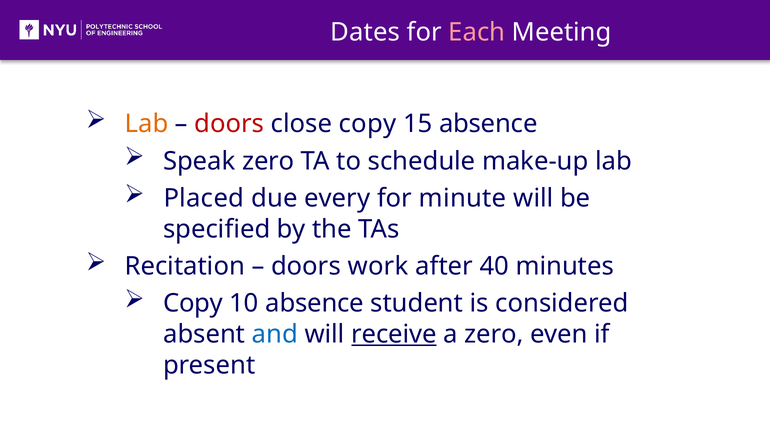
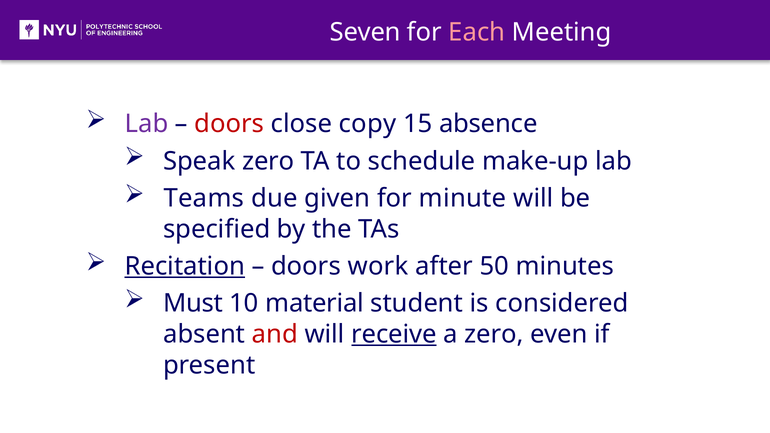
Dates: Dates -> Seven (365, 32)
Lab colour: orange -> purple (147, 124)
Placed: Placed -> Teams (204, 198)
every: every -> given (337, 198)
Recitation underline: none -> present (185, 266)
40: 40 -> 50 (494, 266)
Copy: Copy -> Must (193, 304)
10 absence: absence -> material (315, 304)
and colour: blue -> red (275, 334)
